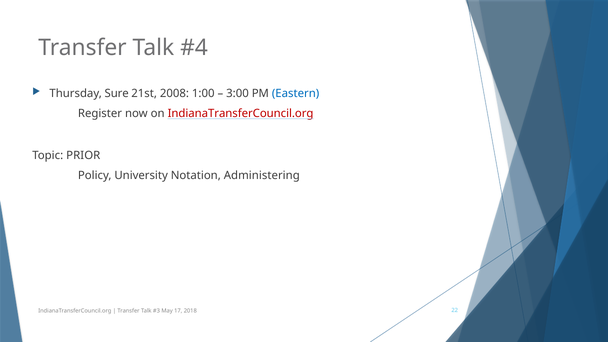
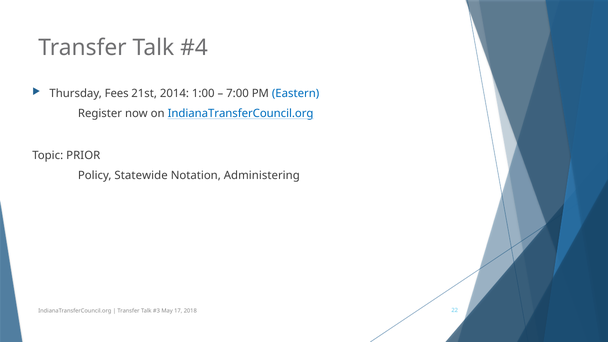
Sure: Sure -> Fees (117, 93)
2008: 2008 -> 2014 (174, 93)
3:00: 3:00 -> 7:00 (238, 93)
IndianaTransferCouncil.org colour: red -> blue (241, 113)
University: University -> Statewide (141, 175)
